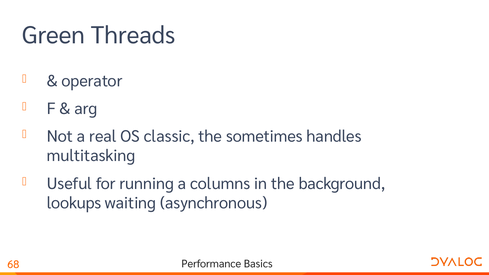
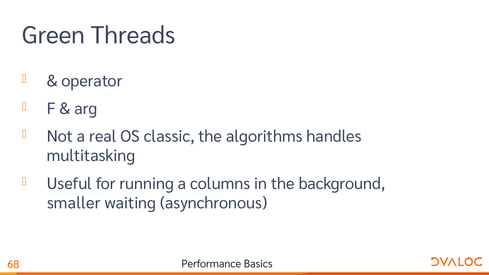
sometimes: sometimes -> algorithms (264, 136)
lookups: lookups -> smaller (74, 203)
